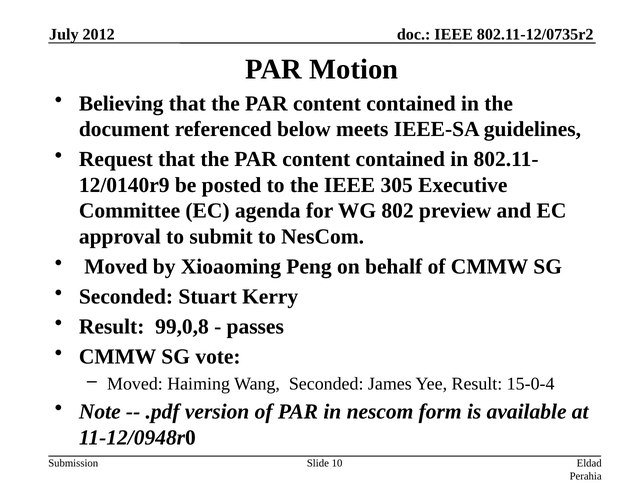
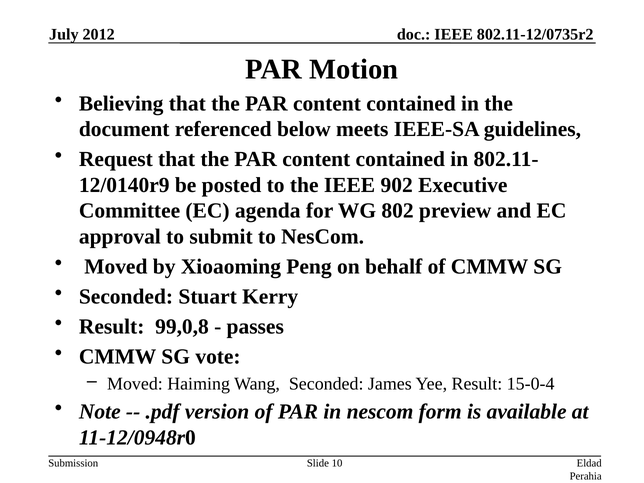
305: 305 -> 902 (397, 185)
